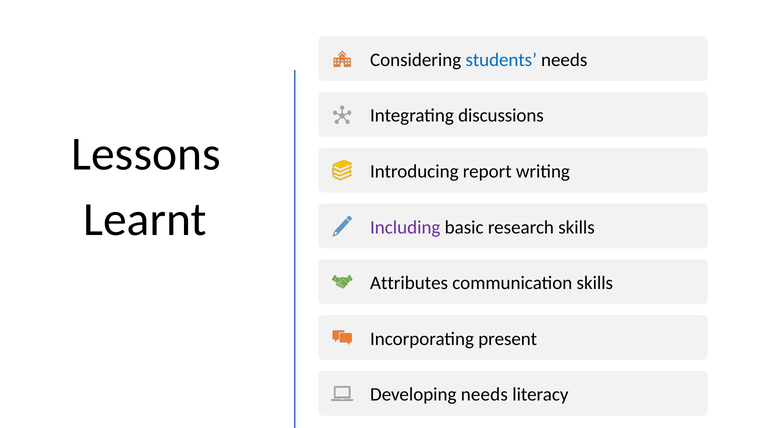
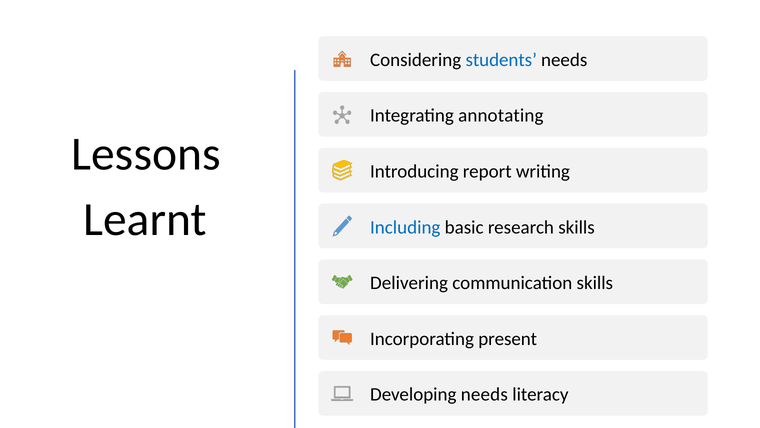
discussions: discussions -> annotating (501, 116)
Including colour: purple -> blue (405, 227)
Attributes: Attributes -> Delivering (409, 283)
